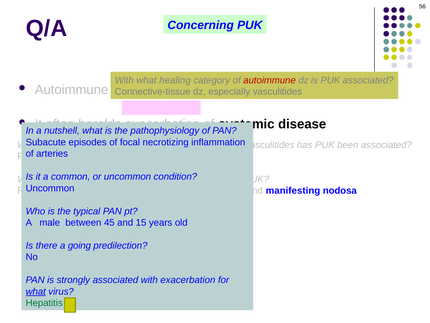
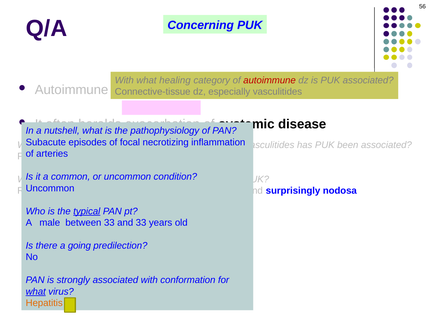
manifesting: manifesting -> surprisingly (293, 191)
typical underline: none -> present (87, 211)
between 45: 45 -> 33 (109, 222)
and 15: 15 -> 33 (141, 222)
with exacerbation: exacerbation -> conformation (188, 280)
Hepatitis colour: green -> orange (44, 303)
